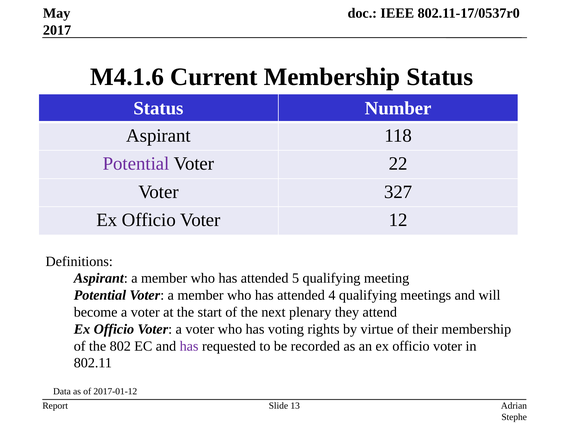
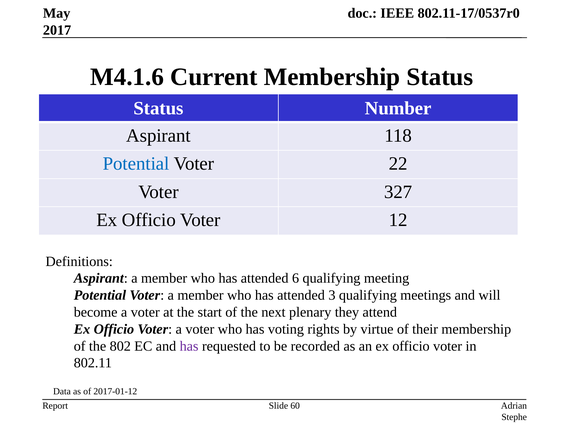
Potential colour: purple -> blue (136, 164)
5: 5 -> 6 (296, 278)
4: 4 -> 3 (332, 295)
13: 13 -> 60 (295, 406)
